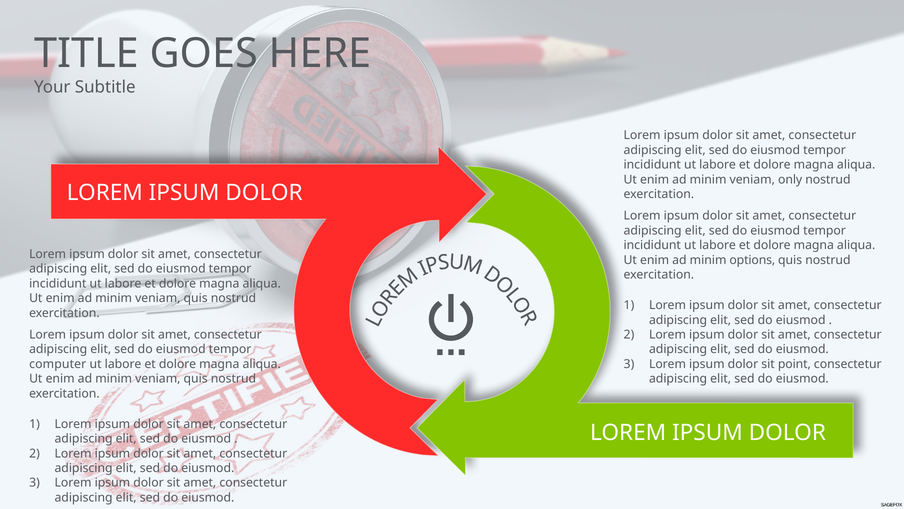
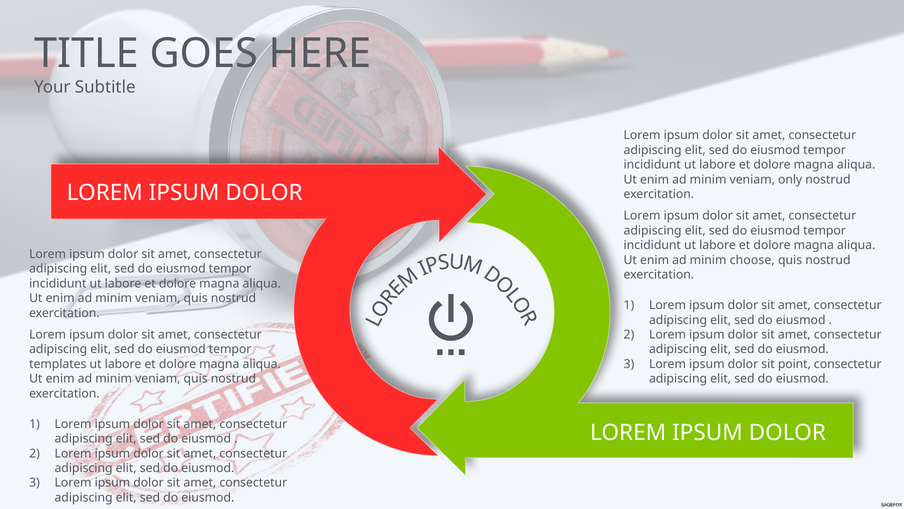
options: options -> choose (752, 260)
computer: computer -> templates (58, 364)
